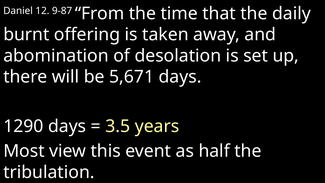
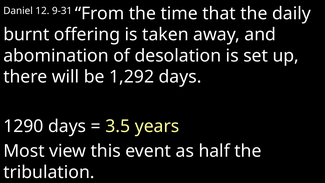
9-87: 9-87 -> 9-31 (62, 11)
5,671: 5,671 -> 1,292 (132, 77)
